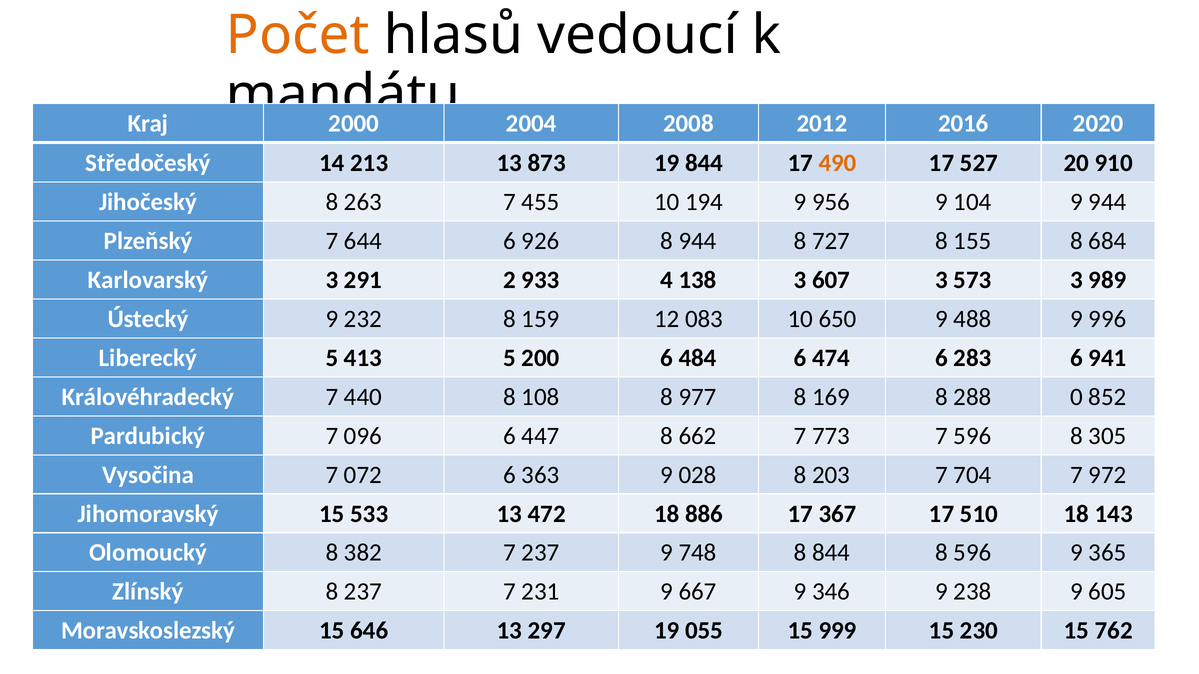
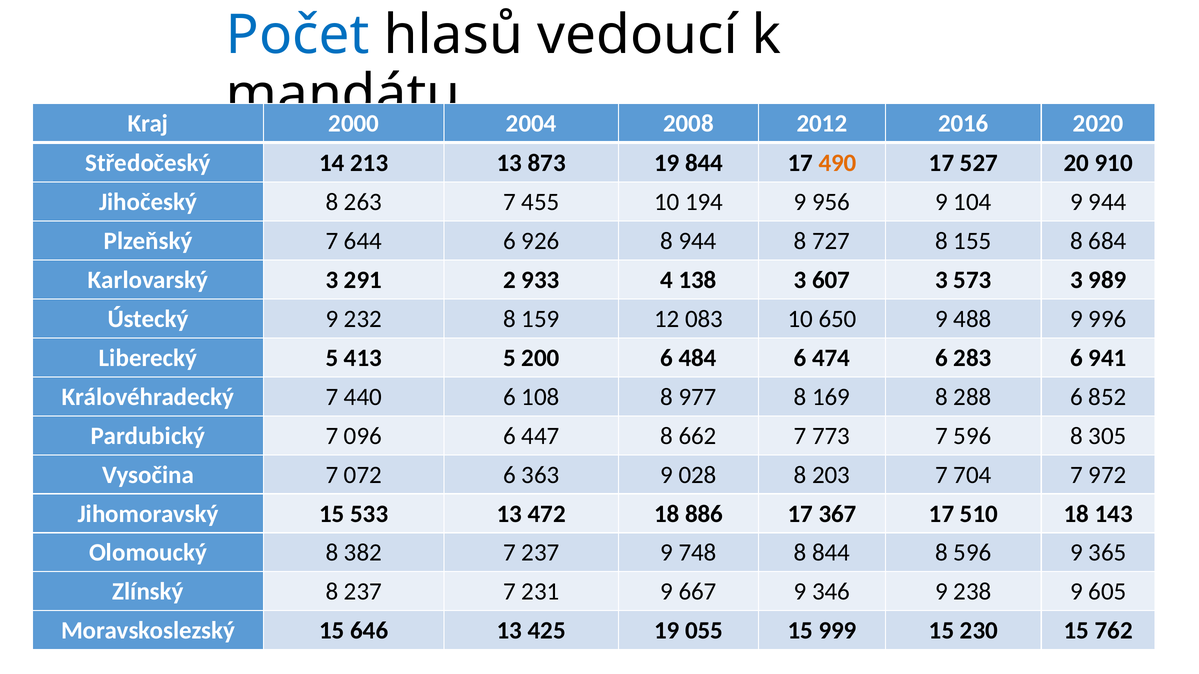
Počet colour: orange -> blue (298, 35)
440 8: 8 -> 6 (509, 397)
288 0: 0 -> 6 (1076, 397)
297: 297 -> 425 (547, 631)
